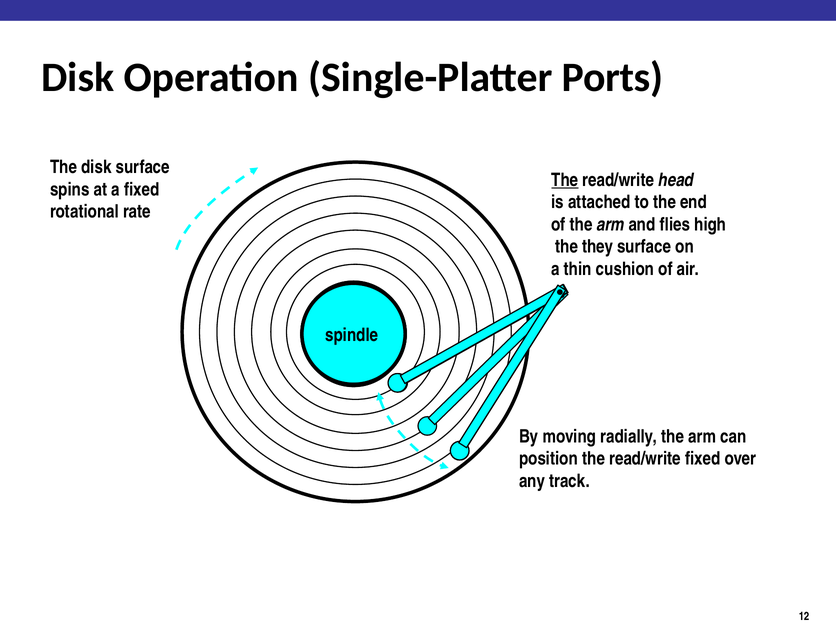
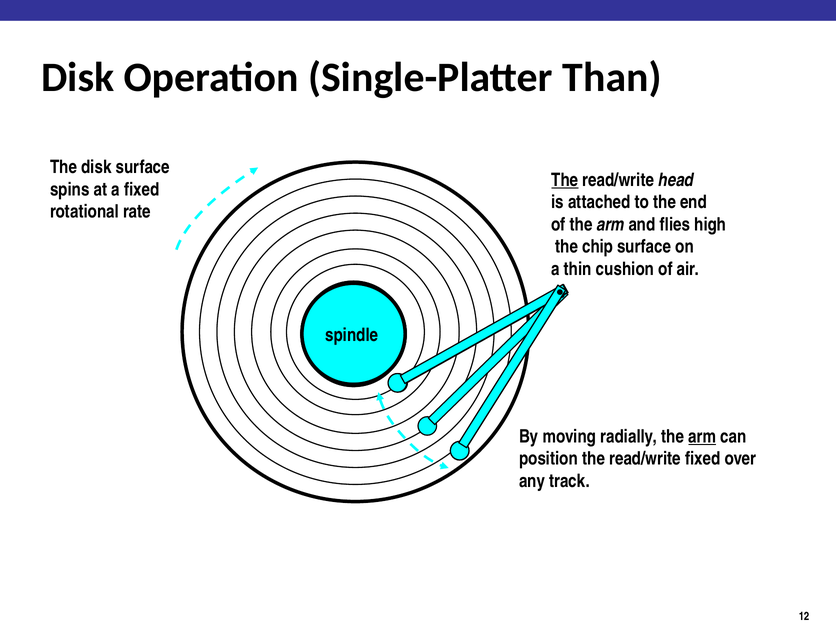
Ports: Ports -> Than (612, 78)
they: they -> chip (598, 247)
arm underline: none -> present (702, 437)
